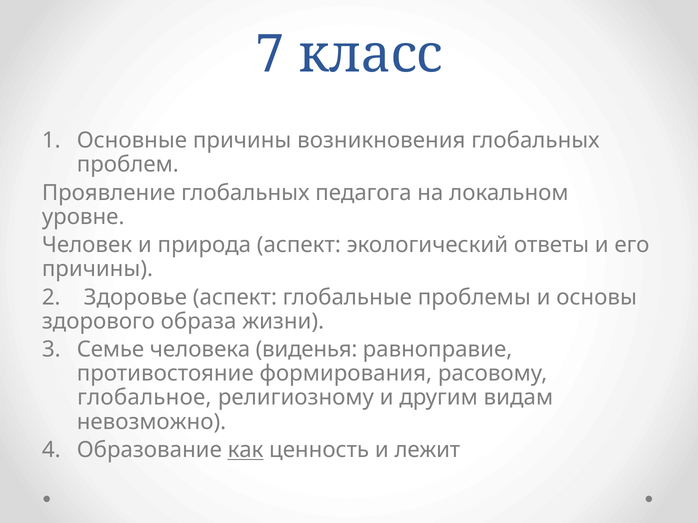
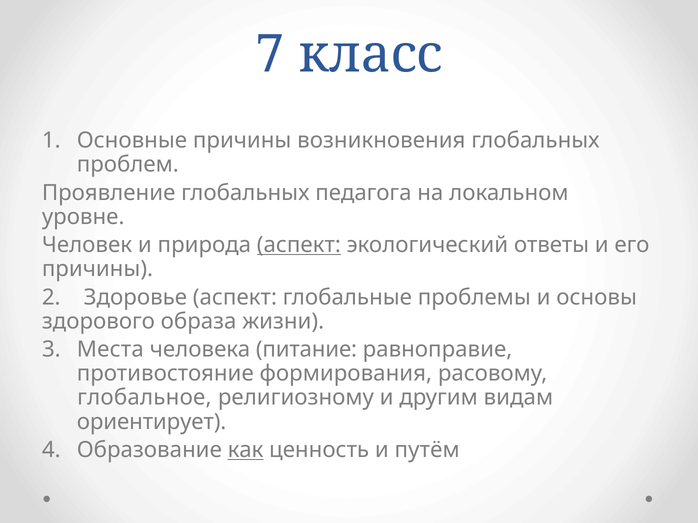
аспект underline: none -> present (299, 245)
Семье: Семье -> Места (110, 350)
виденья: виденья -> питание (307, 350)
невозможно: невозможно -> ориентирует (152, 422)
лежит: лежит -> путём (427, 450)
